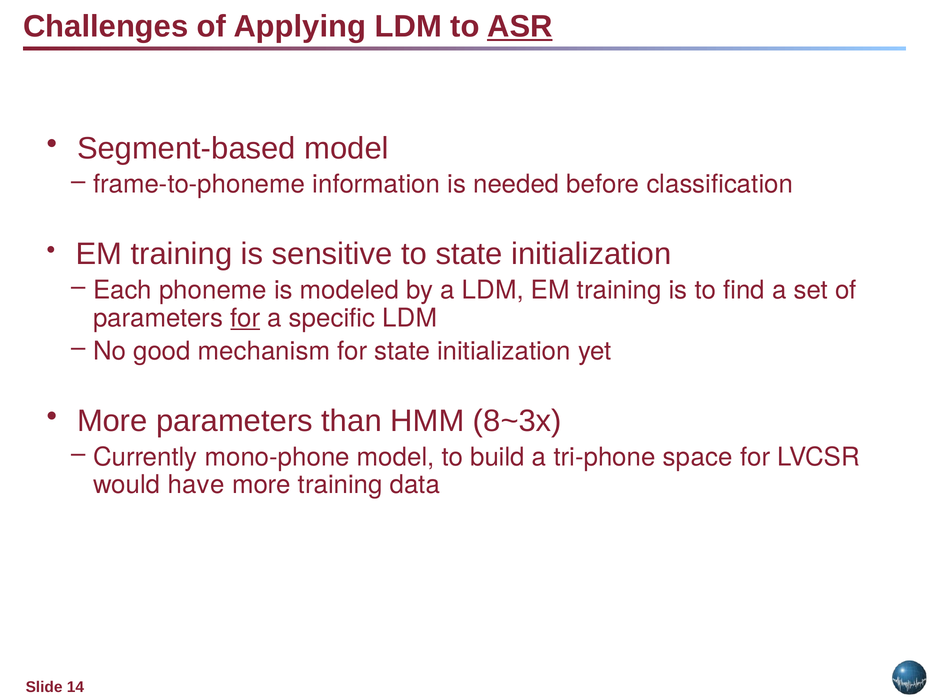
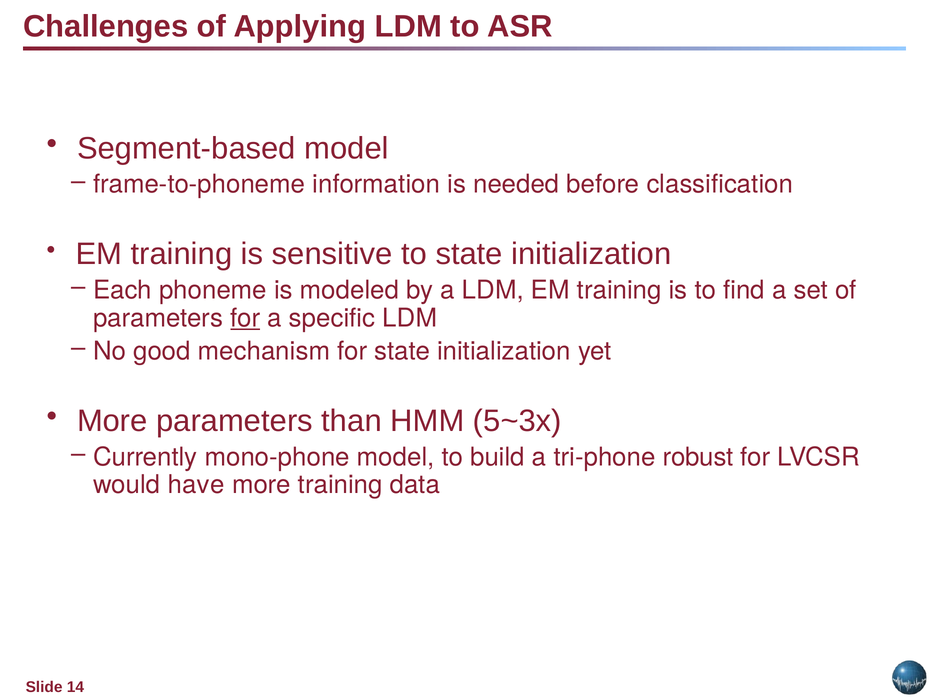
ASR underline: present -> none (520, 27)
8~3x: 8~3x -> 5~3x (517, 421)
space: space -> robust (698, 457)
